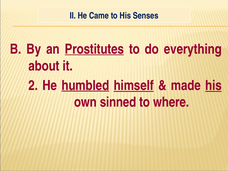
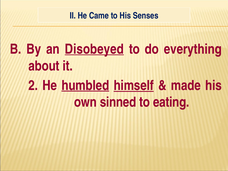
Prostitutes: Prostitutes -> Disobeyed (94, 49)
his underline: present -> none (213, 85)
where: where -> eating (171, 102)
